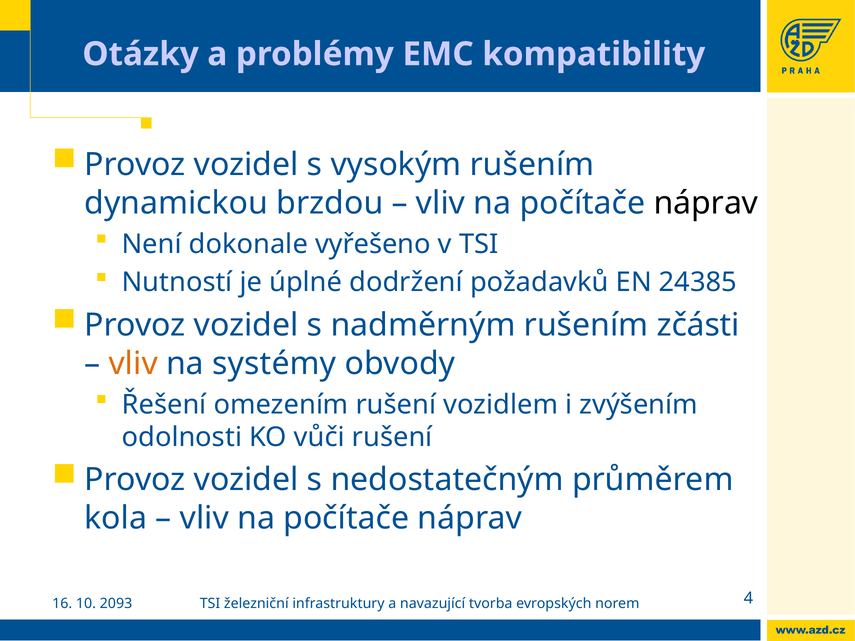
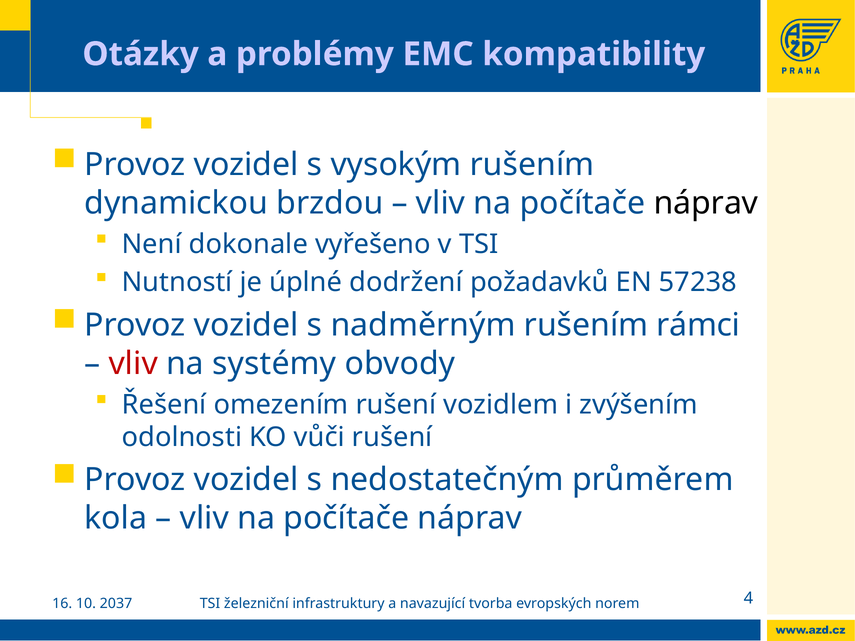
24385: 24385 -> 57238 (698, 283)
zčásti: zčásti -> rámci (698, 325)
vliv colour: orange -> red (133, 364)
2093: 2093 -> 2037 (116, 604)
